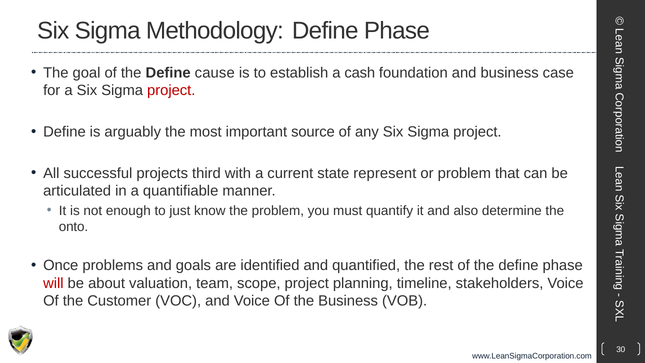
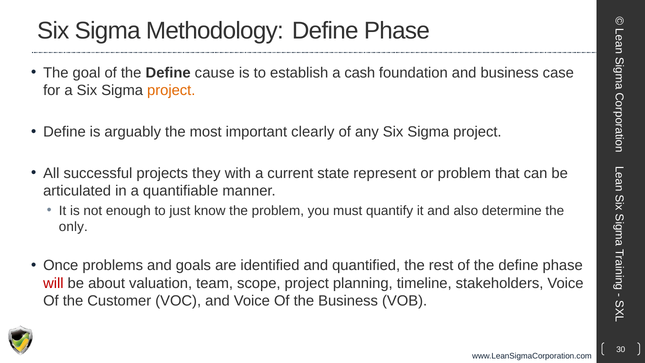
project colour: red -> orange (171, 91)
source: source -> clearly (313, 132)
third: third -> they (206, 173)
onto: onto -> only (73, 227)
